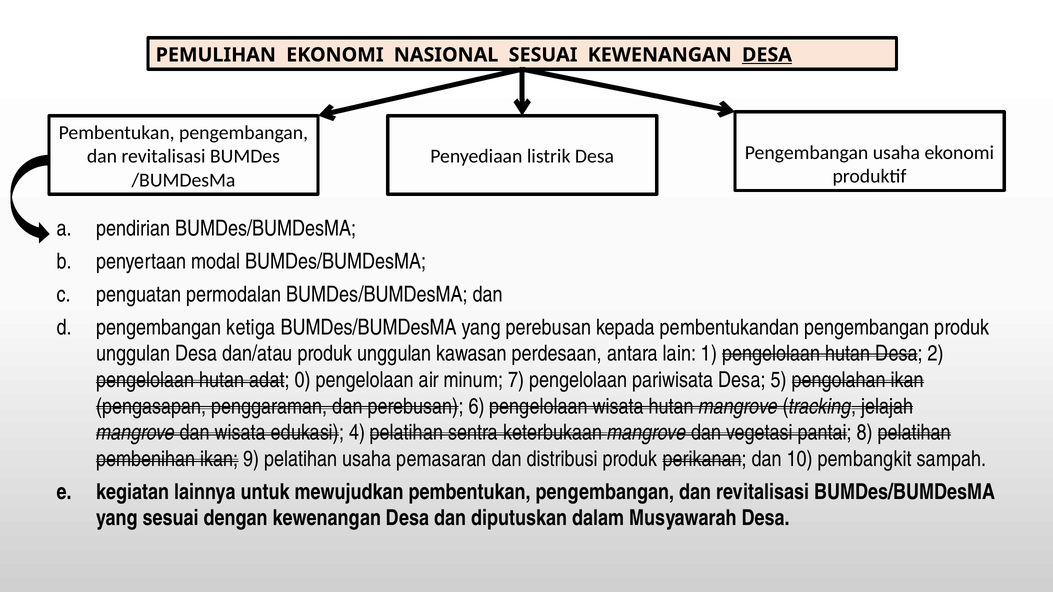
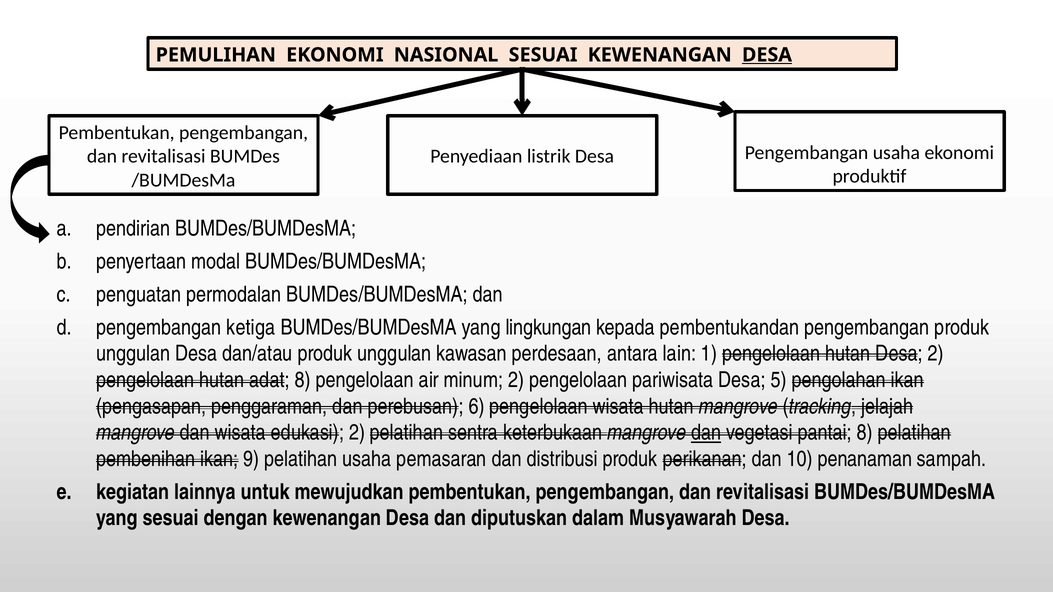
yang perebusan: perebusan -> lingkungan (548, 328)
adat 0: 0 -> 8 (303, 380)
minum 7: 7 -> 2 (516, 380)
edukasi 4: 4 -> 2 (357, 433)
dan underline: none -> present (706, 433)
pembangkit: pembangkit -> penanaman (865, 459)
